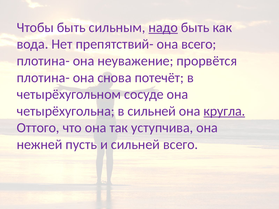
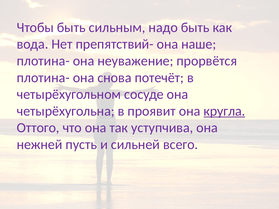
надо underline: present -> none (163, 27)
она всего: всего -> наше (199, 44)
в сильней: сильней -> проявит (152, 111)
